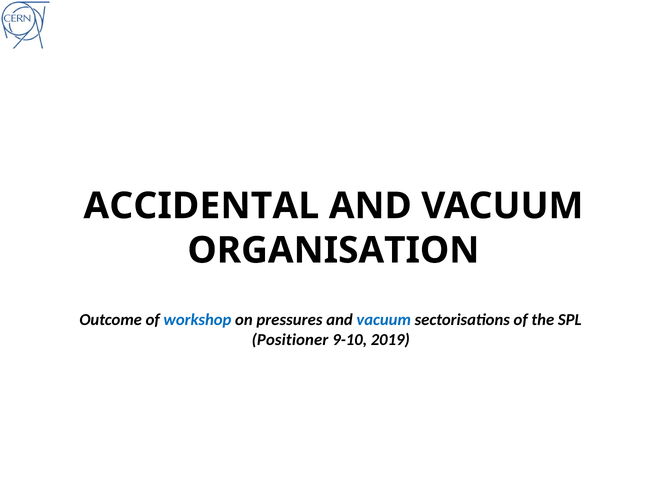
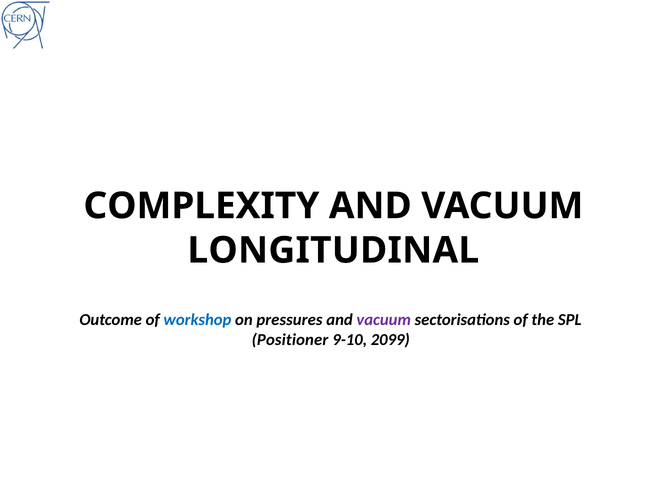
ACCIDENTAL: ACCIDENTAL -> COMPLEXITY (201, 206)
ORGANISATION: ORGANISATION -> LONGITUDINAL (333, 250)
vacuum colour: blue -> purple (384, 320)
2019: 2019 -> 2099 (390, 340)
